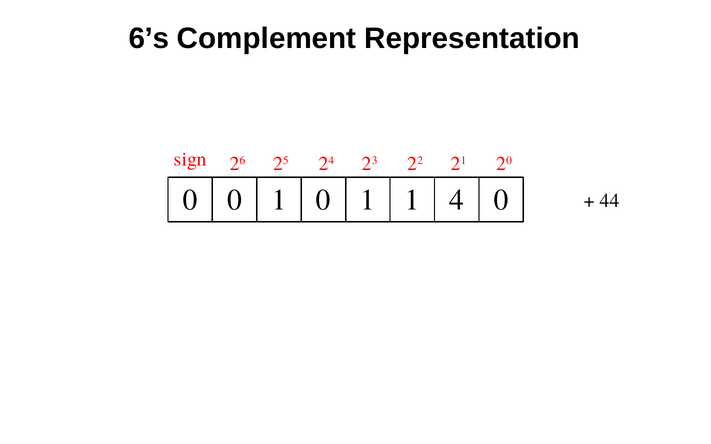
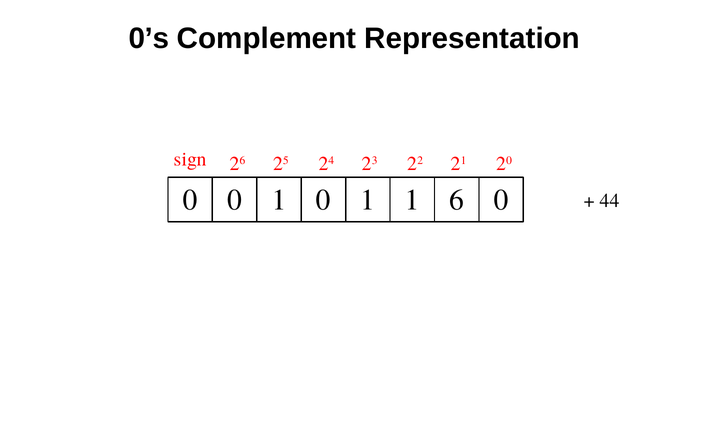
6’s: 6’s -> 0’s (149, 38)
4: 4 -> 6 (457, 200)
